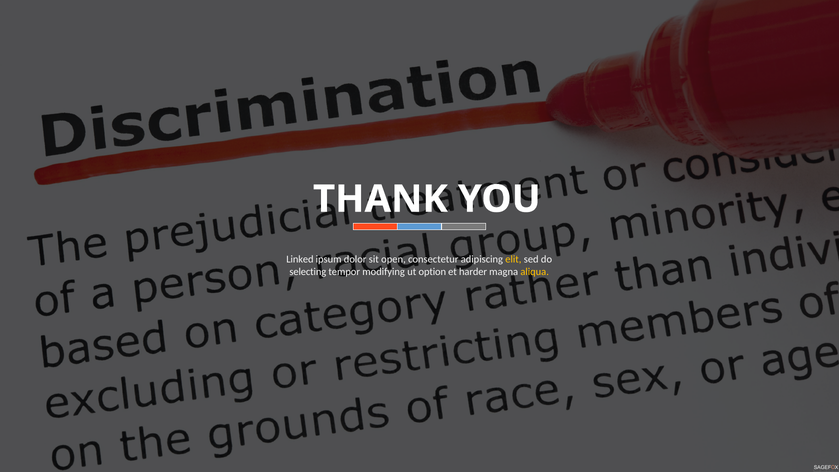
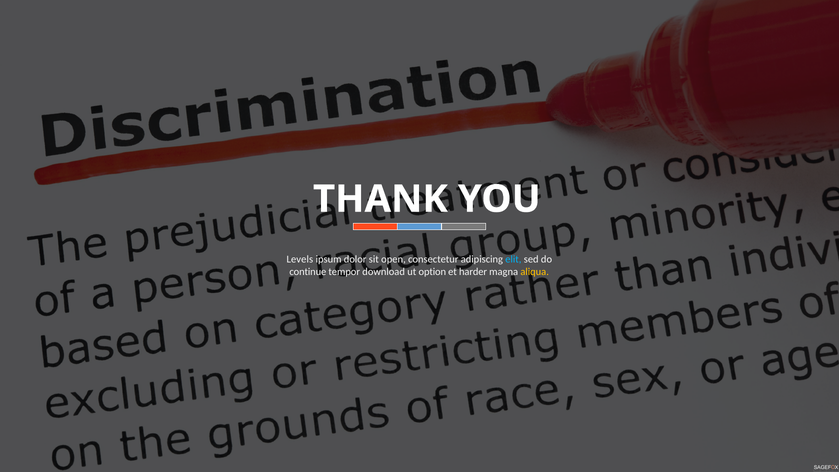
Linked: Linked -> Levels (300, 259)
elit colour: yellow -> light blue (513, 259)
selecting: selecting -> continue (308, 272)
modifying: modifying -> download (384, 272)
